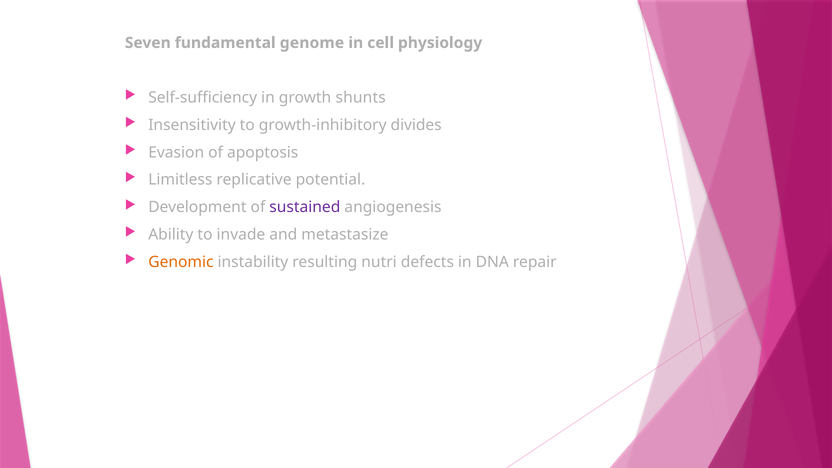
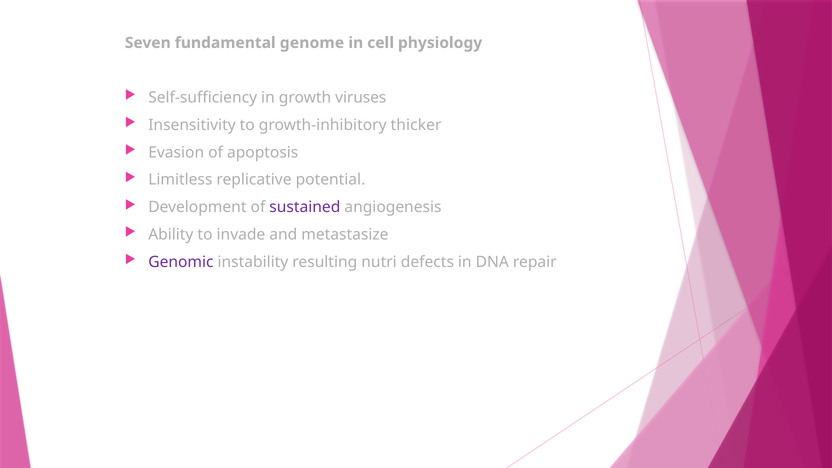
shunts: shunts -> viruses (361, 98)
divides: divides -> thicker (416, 125)
Genomic colour: orange -> purple (181, 262)
